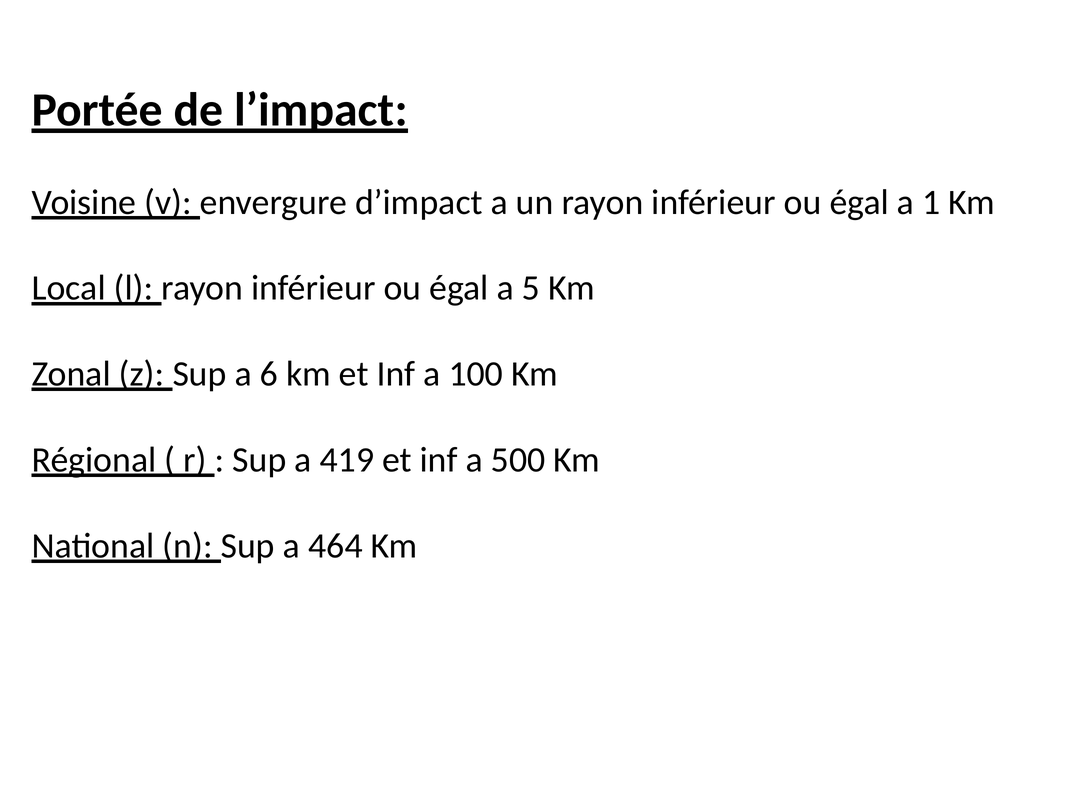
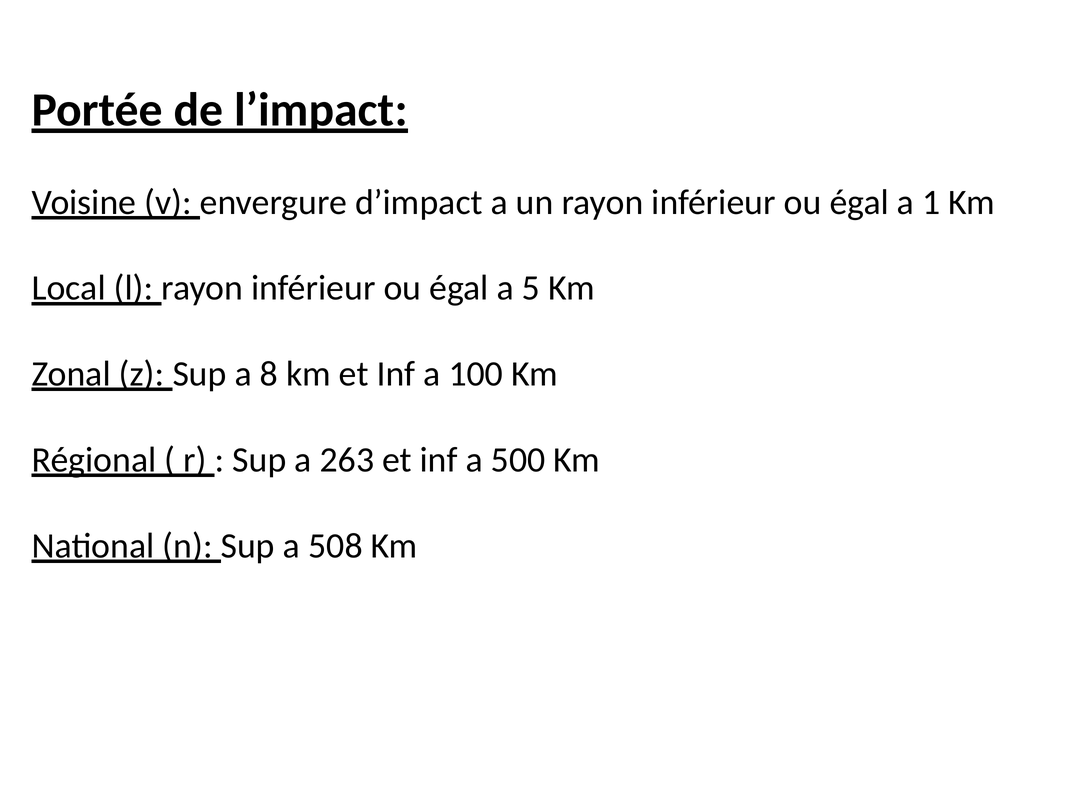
6: 6 -> 8 (269, 374)
419: 419 -> 263 (347, 460)
464: 464 -> 508 (335, 546)
